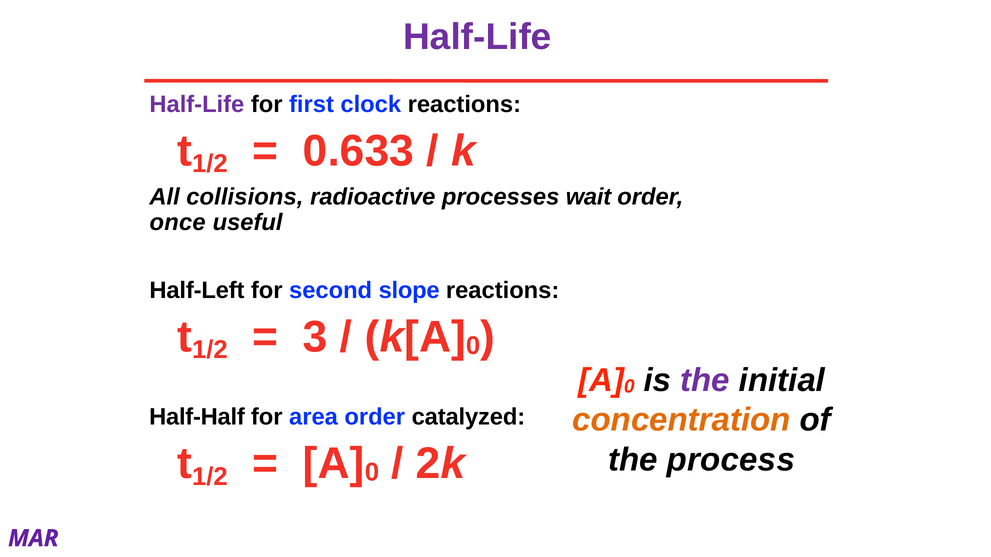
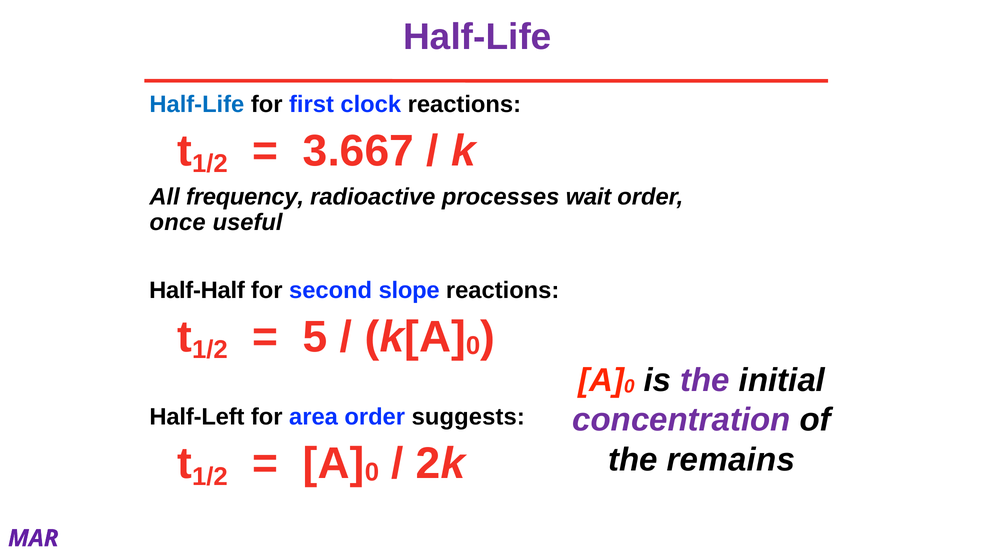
Half-Life colour: purple -> blue (197, 104)
0.633: 0.633 -> 3.667 (358, 151)
collisions: collisions -> frequency (245, 197)
Half-Left: Half-Left -> Half-Half (197, 290)
3: 3 -> 5 (315, 337)
concentration colour: orange -> purple (681, 420)
Half-Half: Half-Half -> Half-Left (197, 417)
catalyzed: catalyzed -> suggests (468, 417)
process: process -> remains (731, 460)
